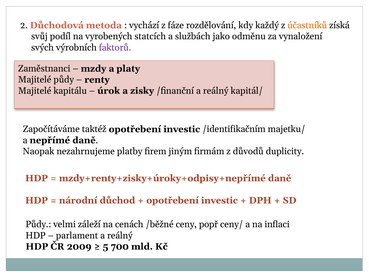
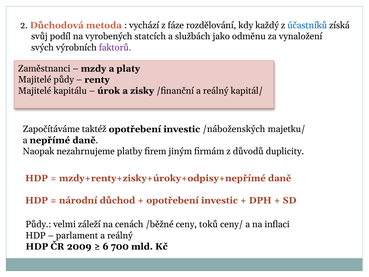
účastníků colour: orange -> blue (307, 25)
/identifikačním: /identifikačním -> /náboženských (234, 129)
popř: popř -> toků (208, 224)
5: 5 -> 6 (106, 246)
